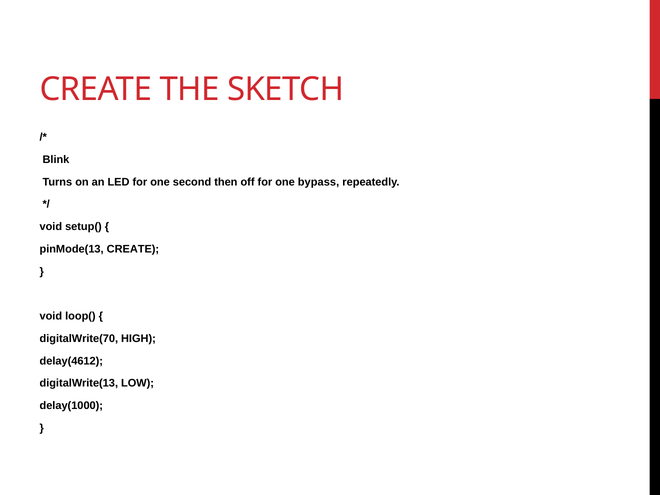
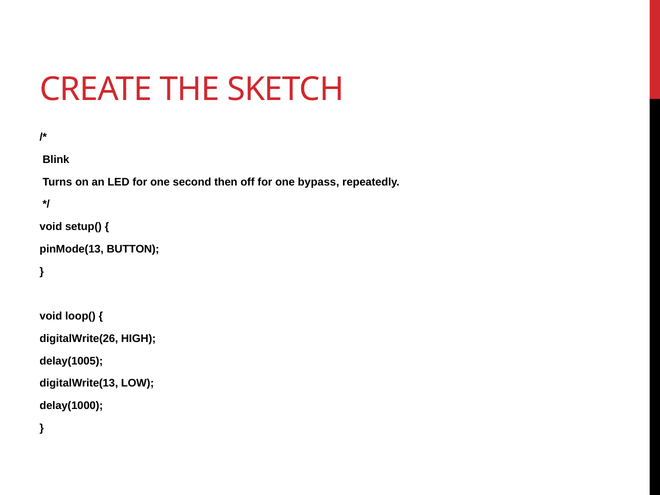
pinMode(13 CREATE: CREATE -> BUTTON (133, 249)
digitalWrite(70: digitalWrite(70 -> digitalWrite(26 (79, 339)
delay(4612: delay(4612 -> delay(1005 (71, 361)
